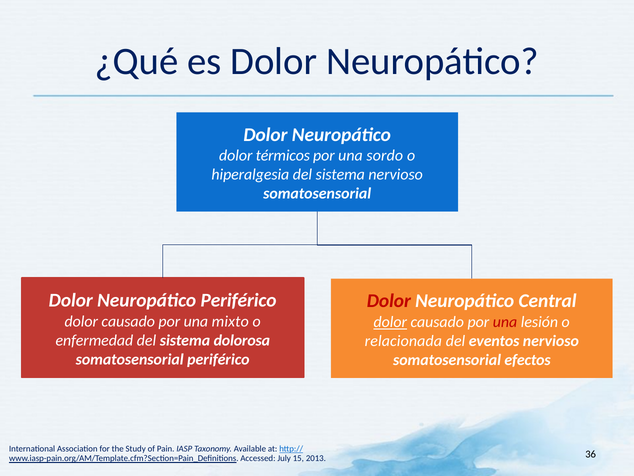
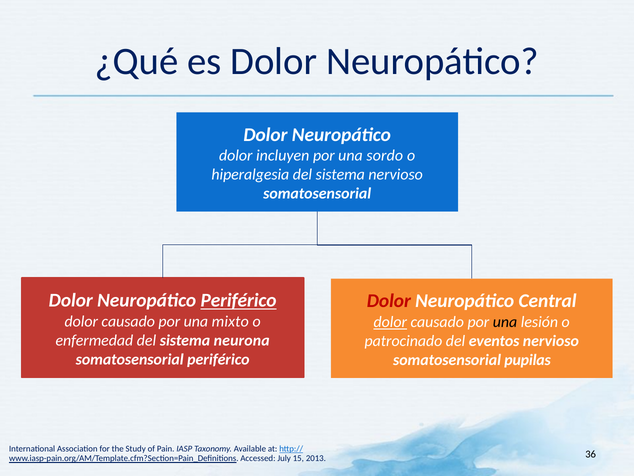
térmicos: térmicos -> incluyen (283, 155)
Periférico underline: none -> present (239, 300)
una colour: red -> black (505, 322)
dolorosa: dolorosa -> neurona (242, 340)
relacionada: relacionada -> patrocinado (403, 341)
efectos: efectos -> pupilas (528, 360)
